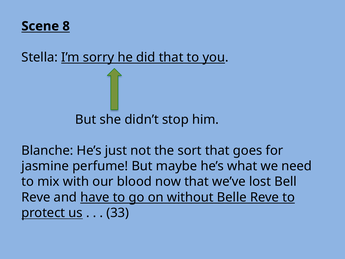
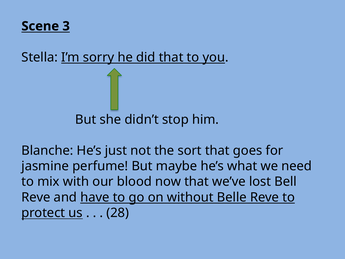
8: 8 -> 3 (66, 26)
33: 33 -> 28 (118, 213)
